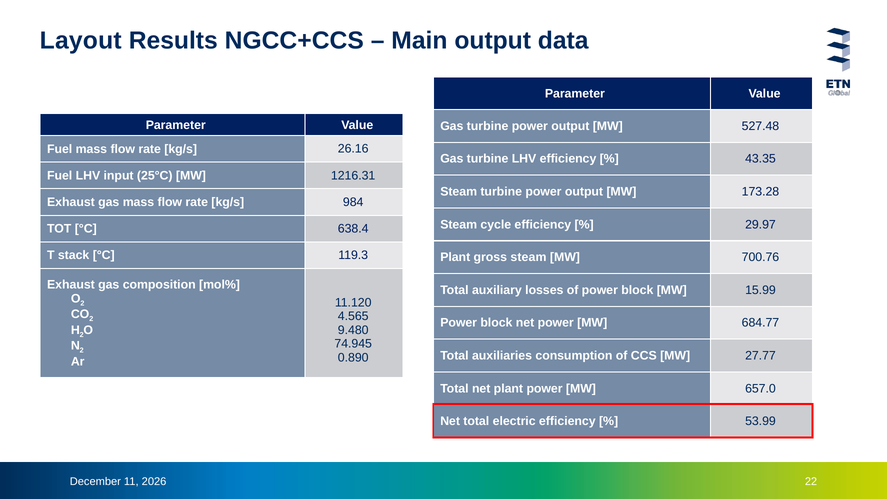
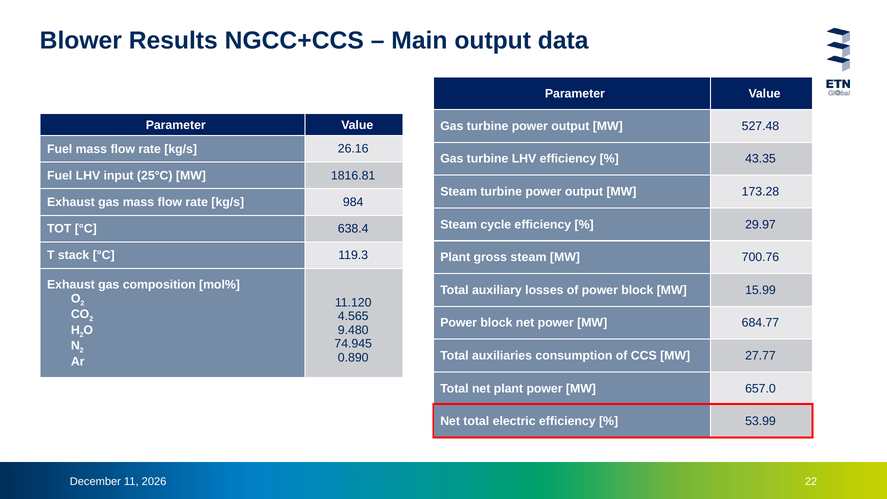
Layout: Layout -> Blower (81, 40)
1216.31: 1216.31 -> 1816.81 (353, 175)
